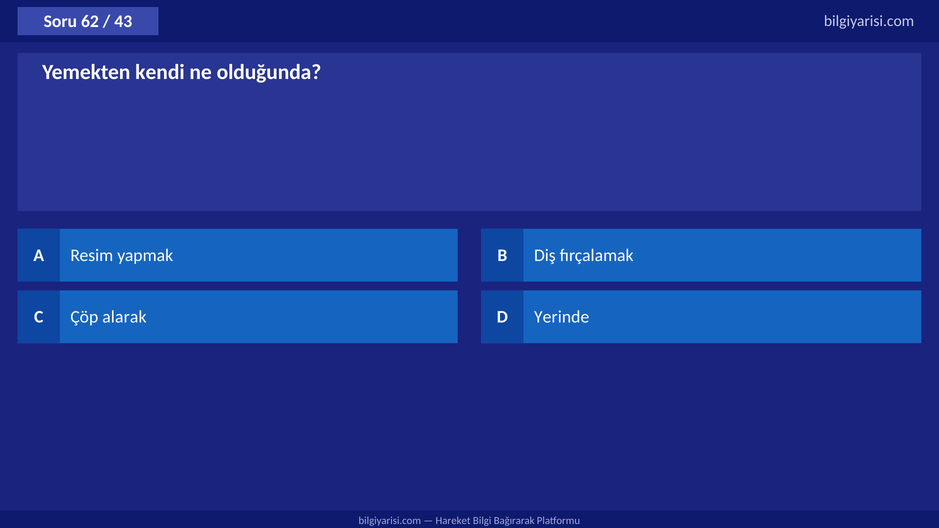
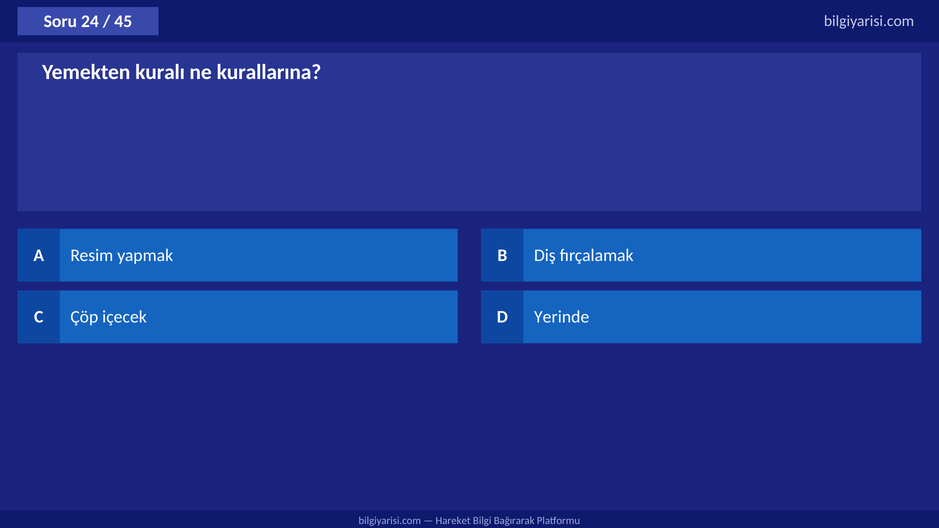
62: 62 -> 24 (90, 21)
43: 43 -> 45 (123, 21)
kendi: kendi -> kuralı (160, 72)
olduğunda: olduğunda -> kurallarına (269, 72)
alarak: alarak -> içecek (124, 317)
